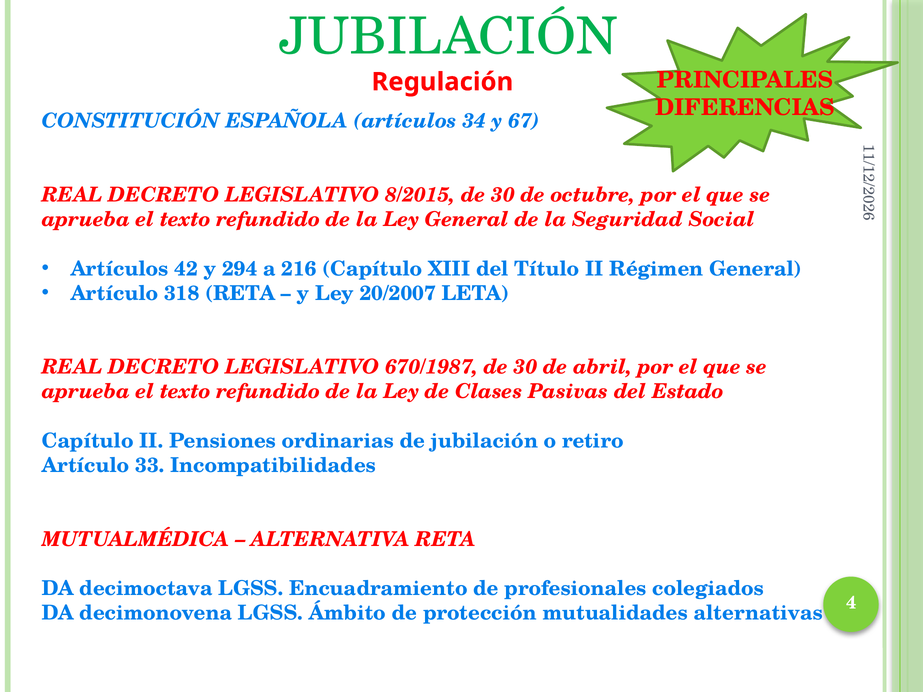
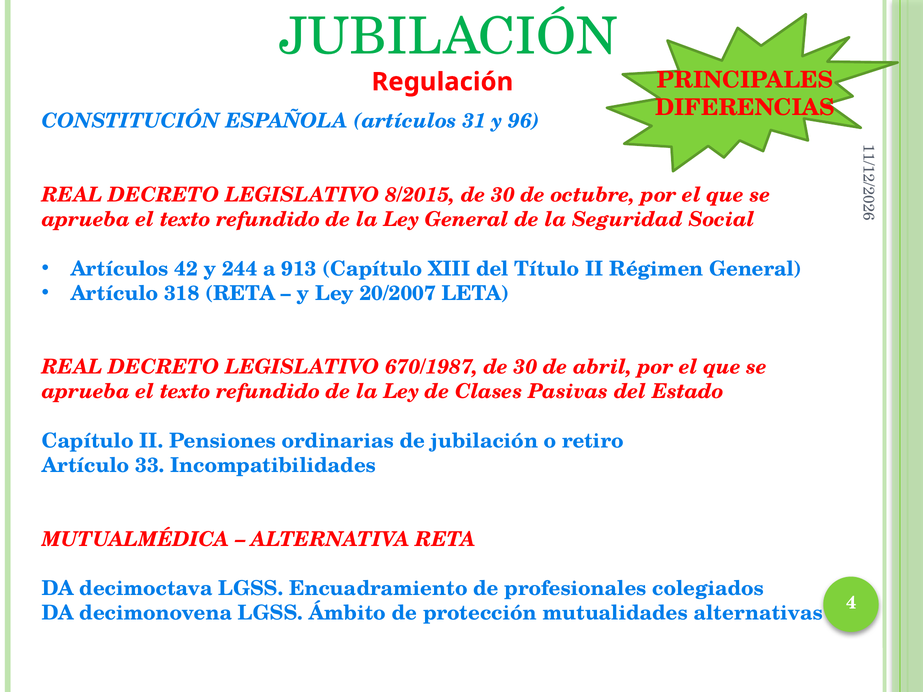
34: 34 -> 31 (474, 121)
67: 67 -> 96 (524, 121)
294: 294 -> 244 (240, 269)
216: 216 -> 913 (299, 269)
